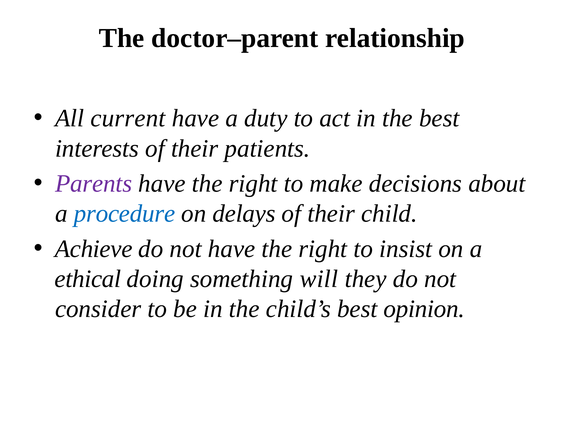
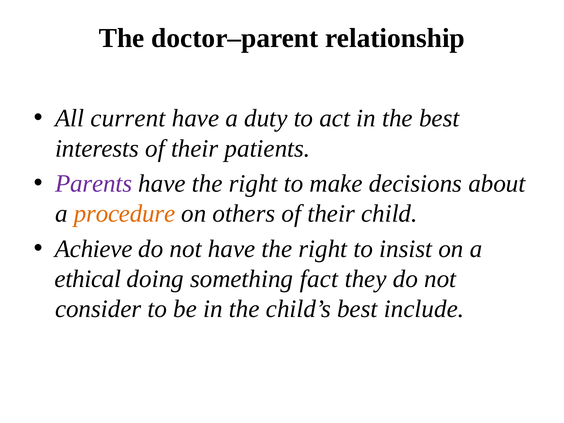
procedure colour: blue -> orange (124, 214)
delays: delays -> others (244, 214)
will: will -> fact (319, 279)
opinion: opinion -> include (424, 309)
